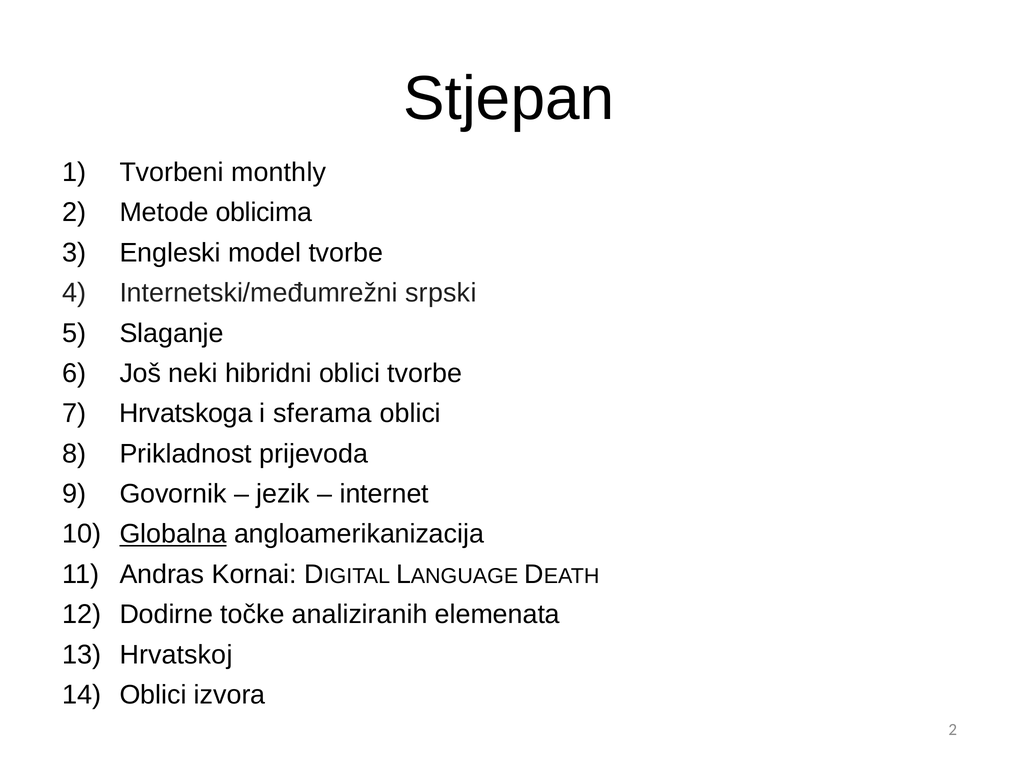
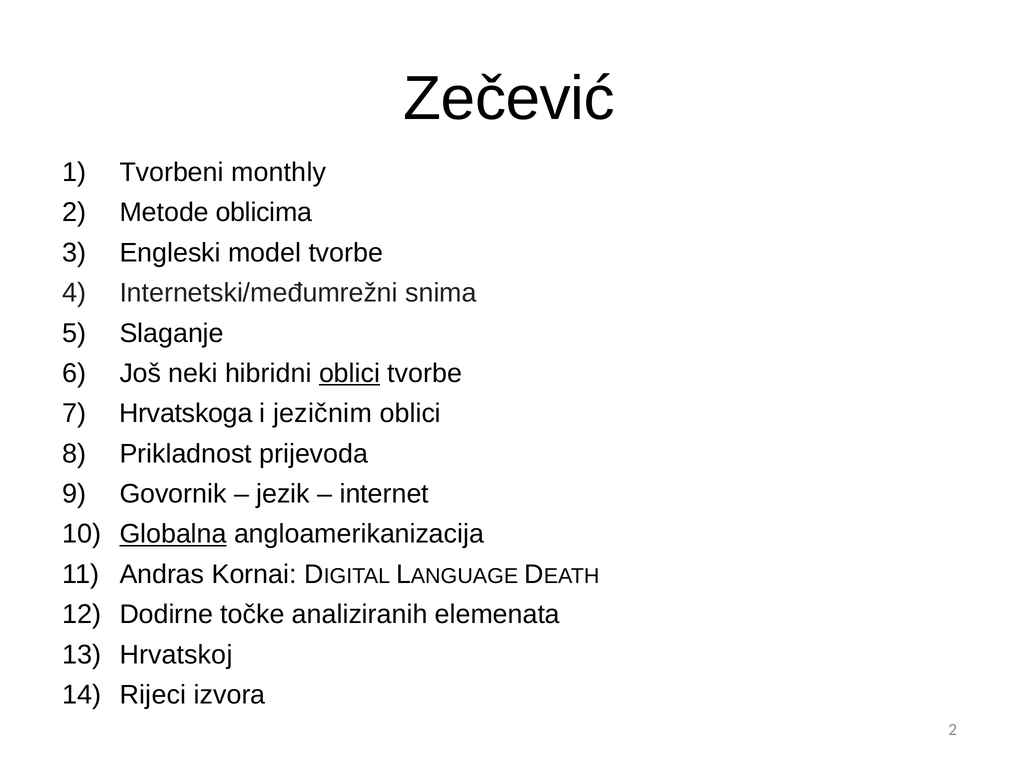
Stjepan: Stjepan -> Zečević (509, 99)
srpski: srpski -> snima (441, 293)
oblici underline: none -> present (350, 373)
sferama: sferama -> jezičnim (322, 413)
Oblici: Oblici -> Rijeci (153, 694)
